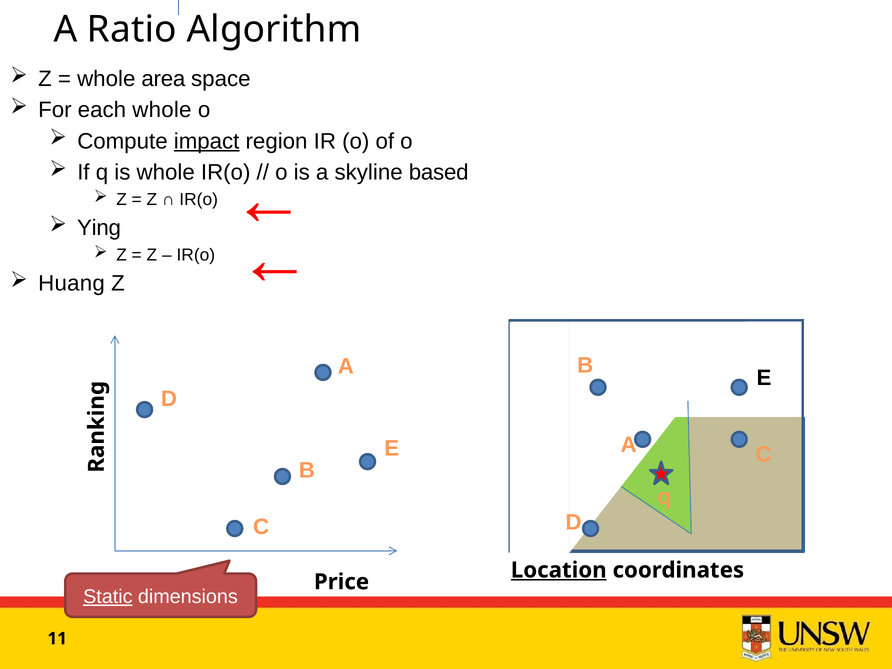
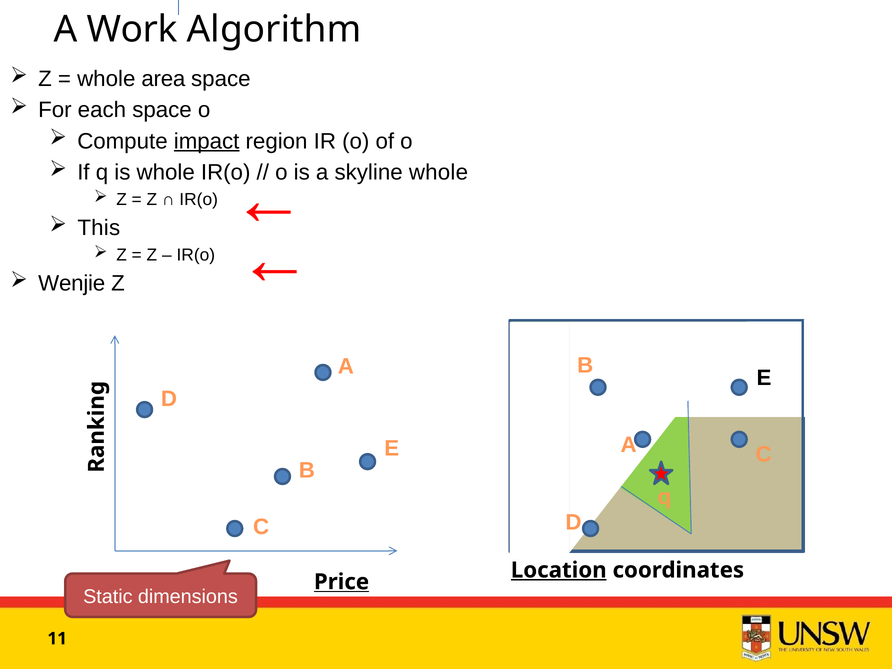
Ratio: Ratio -> Work (132, 29)
each whole: whole -> space (162, 110)
skyline based: based -> whole (438, 172)
Ying: Ying -> This (99, 228)
Huang: Huang -> Wenjie (72, 284)
Price underline: none -> present (342, 582)
Static underline: present -> none (108, 597)
